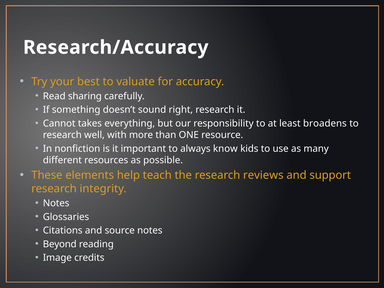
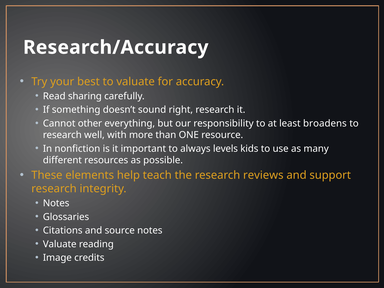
takes: takes -> other (90, 123)
know: know -> levels (225, 149)
Beyond: Beyond -> Valuate (60, 244)
